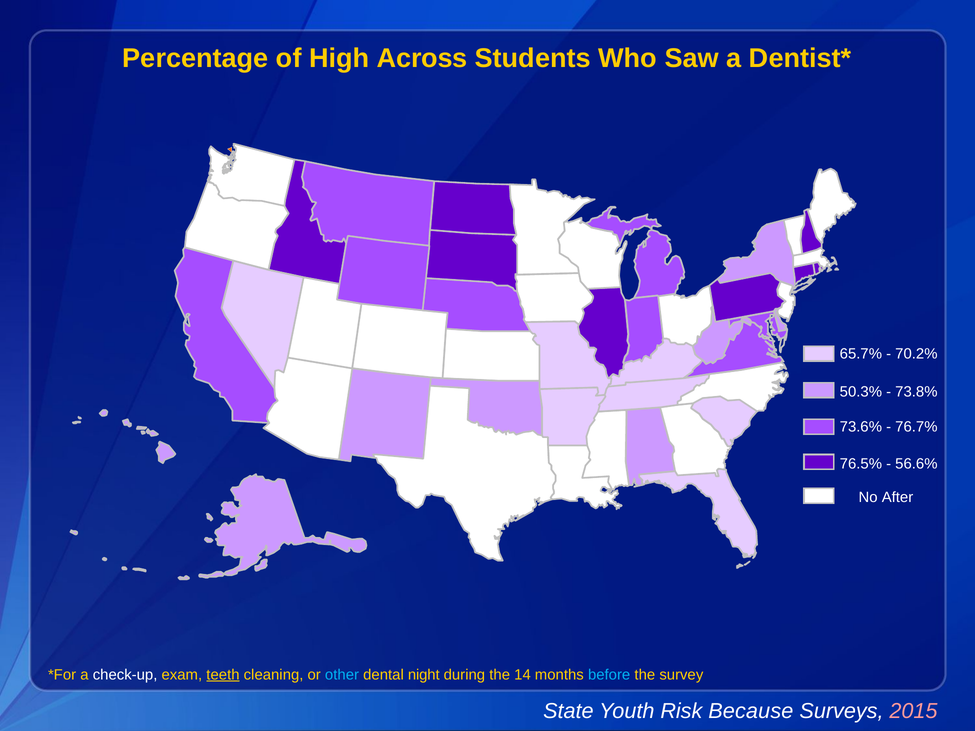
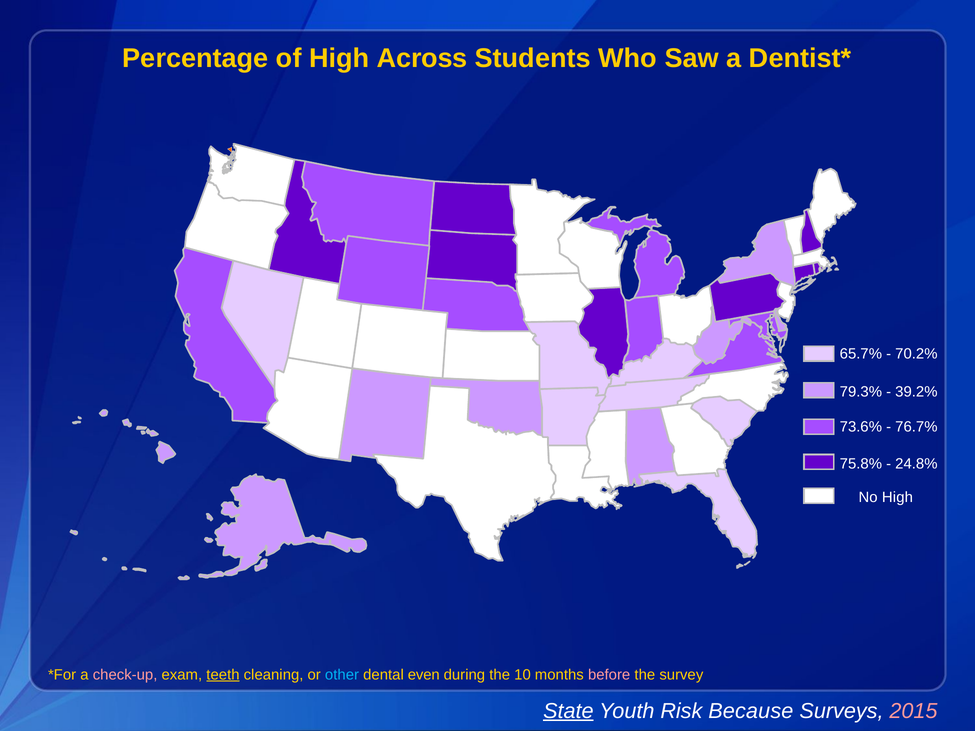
50.3%: 50.3% -> 79.3% (861, 392)
73.8%: 73.8% -> 39.2% (916, 392)
76.5%: 76.5% -> 75.8% (861, 464)
56.6%: 56.6% -> 24.8% (916, 464)
No After: After -> High (897, 498)
check-up colour: white -> pink (125, 675)
night: night -> even (424, 675)
14: 14 -> 10 (523, 675)
before colour: light blue -> pink (609, 675)
State underline: none -> present (568, 711)
